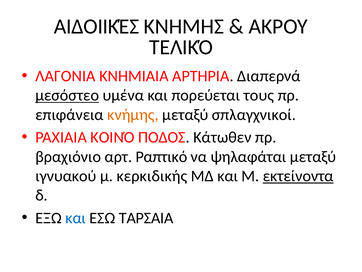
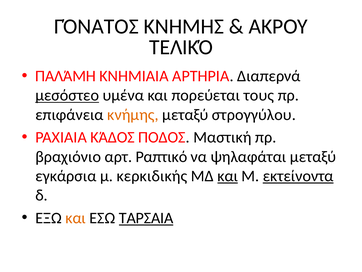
ΑΙΔΟΙΙΚΈΣ: ΑΙΔΟΙΙΚΈΣ -> ΓΌΝΑΤΟΣ (96, 26)
ΛΑΓΟΝΙΑ: ΛΑΓΟΝΙΑ -> ΠΑΛΆΜΗ (66, 76)
σπλαγχνικοί: σπλαγχνικοί -> στρογγύλου (254, 115)
ΚΟΙΝΌ: ΚΟΙΝΌ -> ΚΆΔΟΣ (113, 137)
Κάτωθεν: Κάτωθεν -> Μαστική (222, 137)
ιγνυακού: ιγνυακού -> εγκάρσια (66, 176)
και underline: none -> present (228, 176)
και colour: blue -> orange (76, 218)
ΤΑΡΣΑΙΑ underline: none -> present (146, 218)
